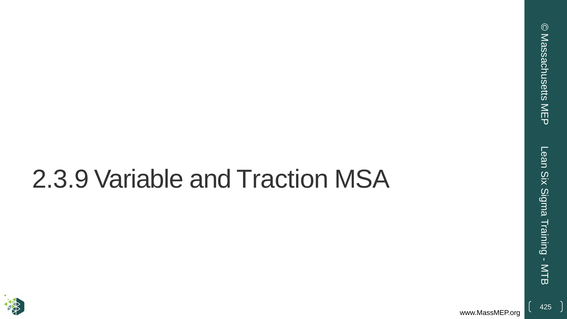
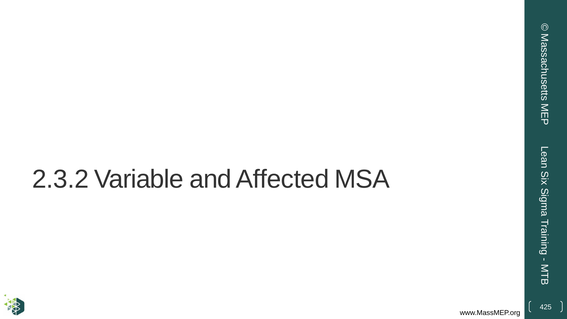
2.3.9: 2.3.9 -> 2.3.2 (60, 179)
Traction: Traction -> Affected (283, 179)
